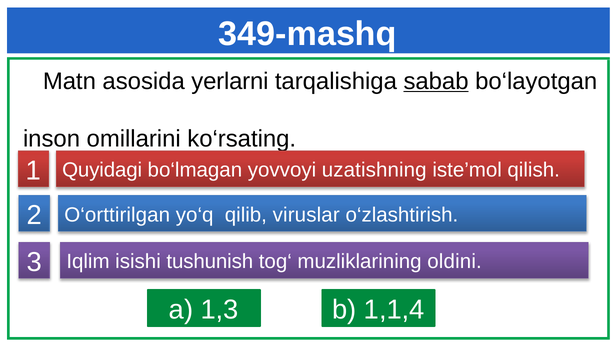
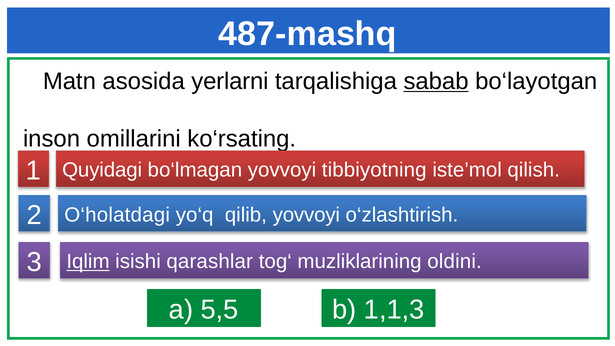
349-mashq: 349-mashq -> 487-mashq (308, 34)
uzatishning: uzatishning -> tibbiyotning (374, 170)
O‘orttirilgan: O‘orttirilgan -> O‘holatdagi (117, 215)
qilib viruslar: viruslar -> yovvoyi (306, 215)
Iqlim underline: none -> present (88, 262)
tushunish: tushunish -> qarashlar (210, 262)
1,3: 1,3 -> 5,5 (220, 310)
1,1,4: 1,1,4 -> 1,1,3 (394, 310)
